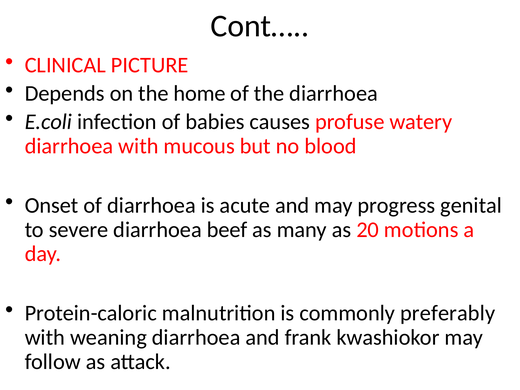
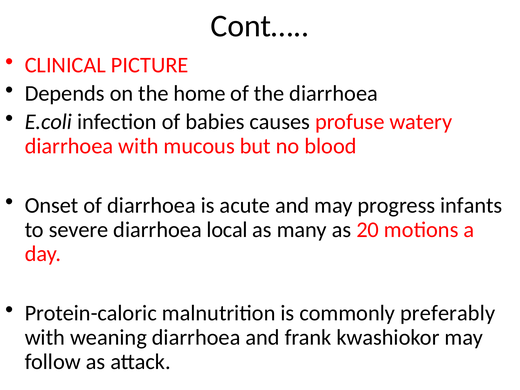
genital: genital -> infants (471, 205)
beef: beef -> local (227, 230)
